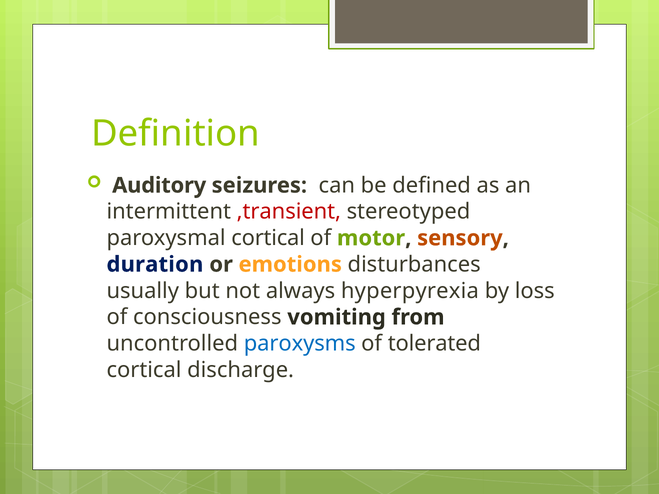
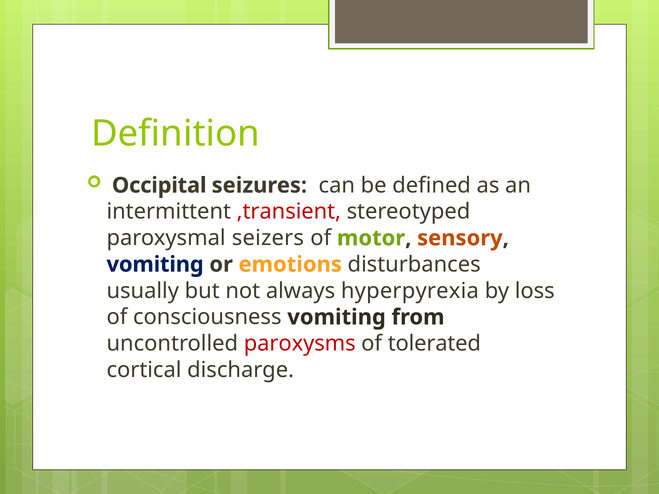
Auditory: Auditory -> Occipital (159, 185)
paroxysmal cortical: cortical -> seizers (268, 238)
duration: duration -> vomiting (155, 265)
paroxysms colour: blue -> red (300, 344)
